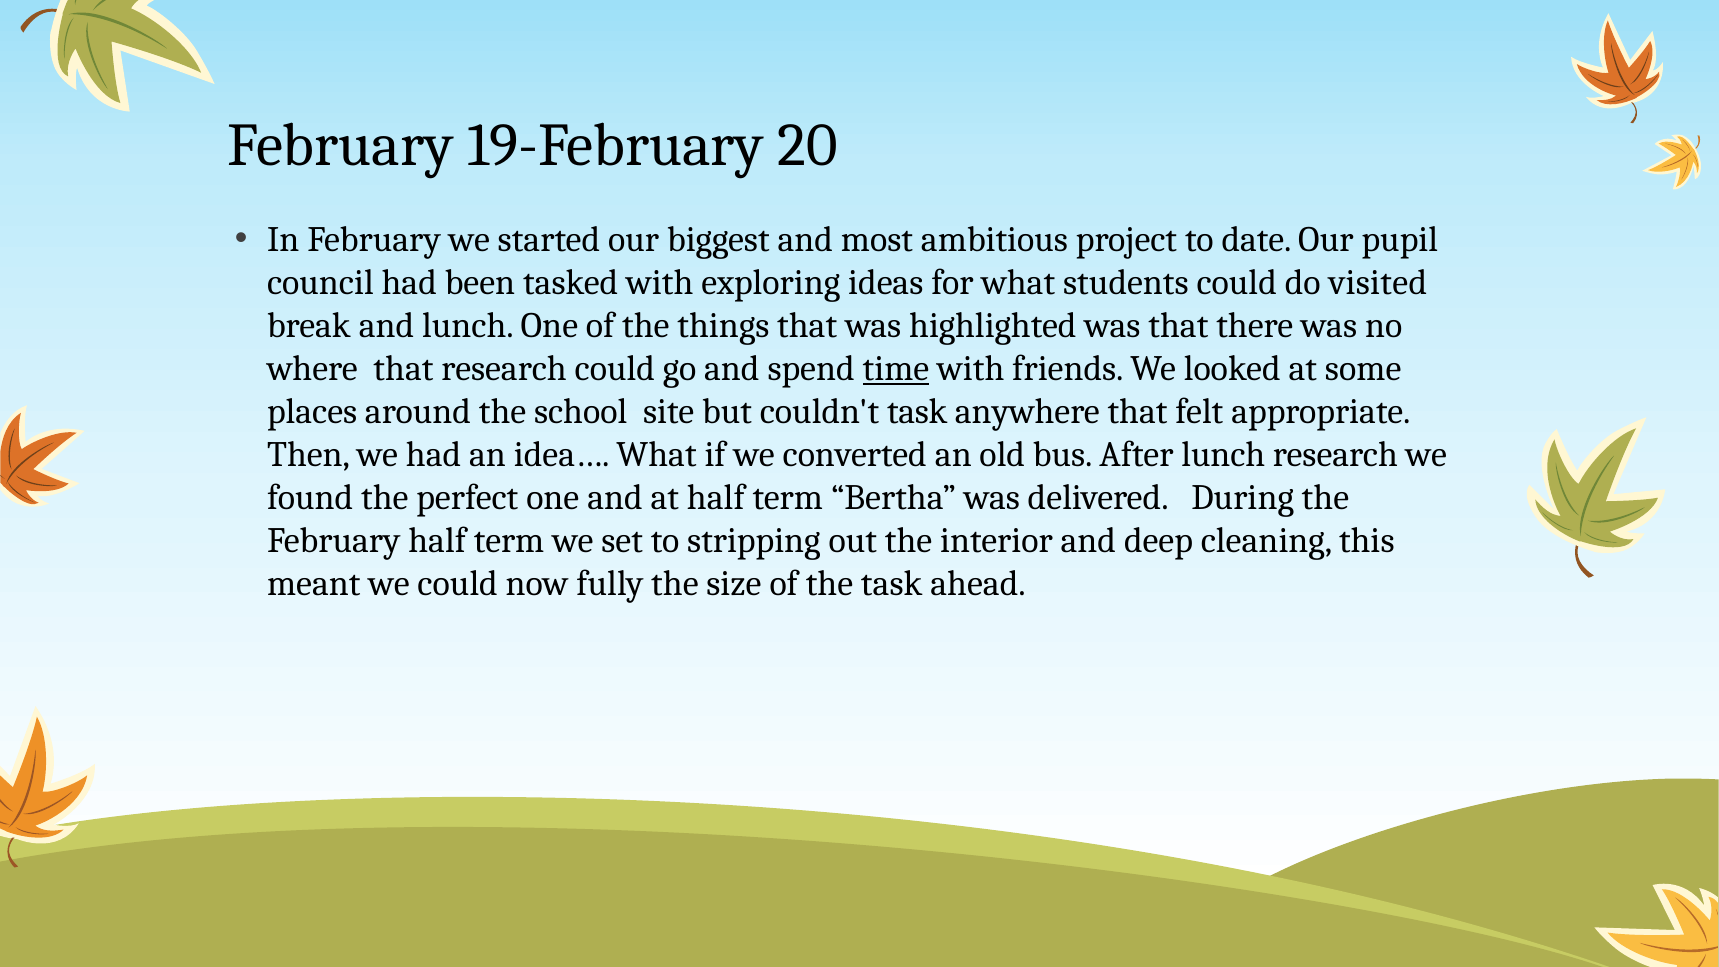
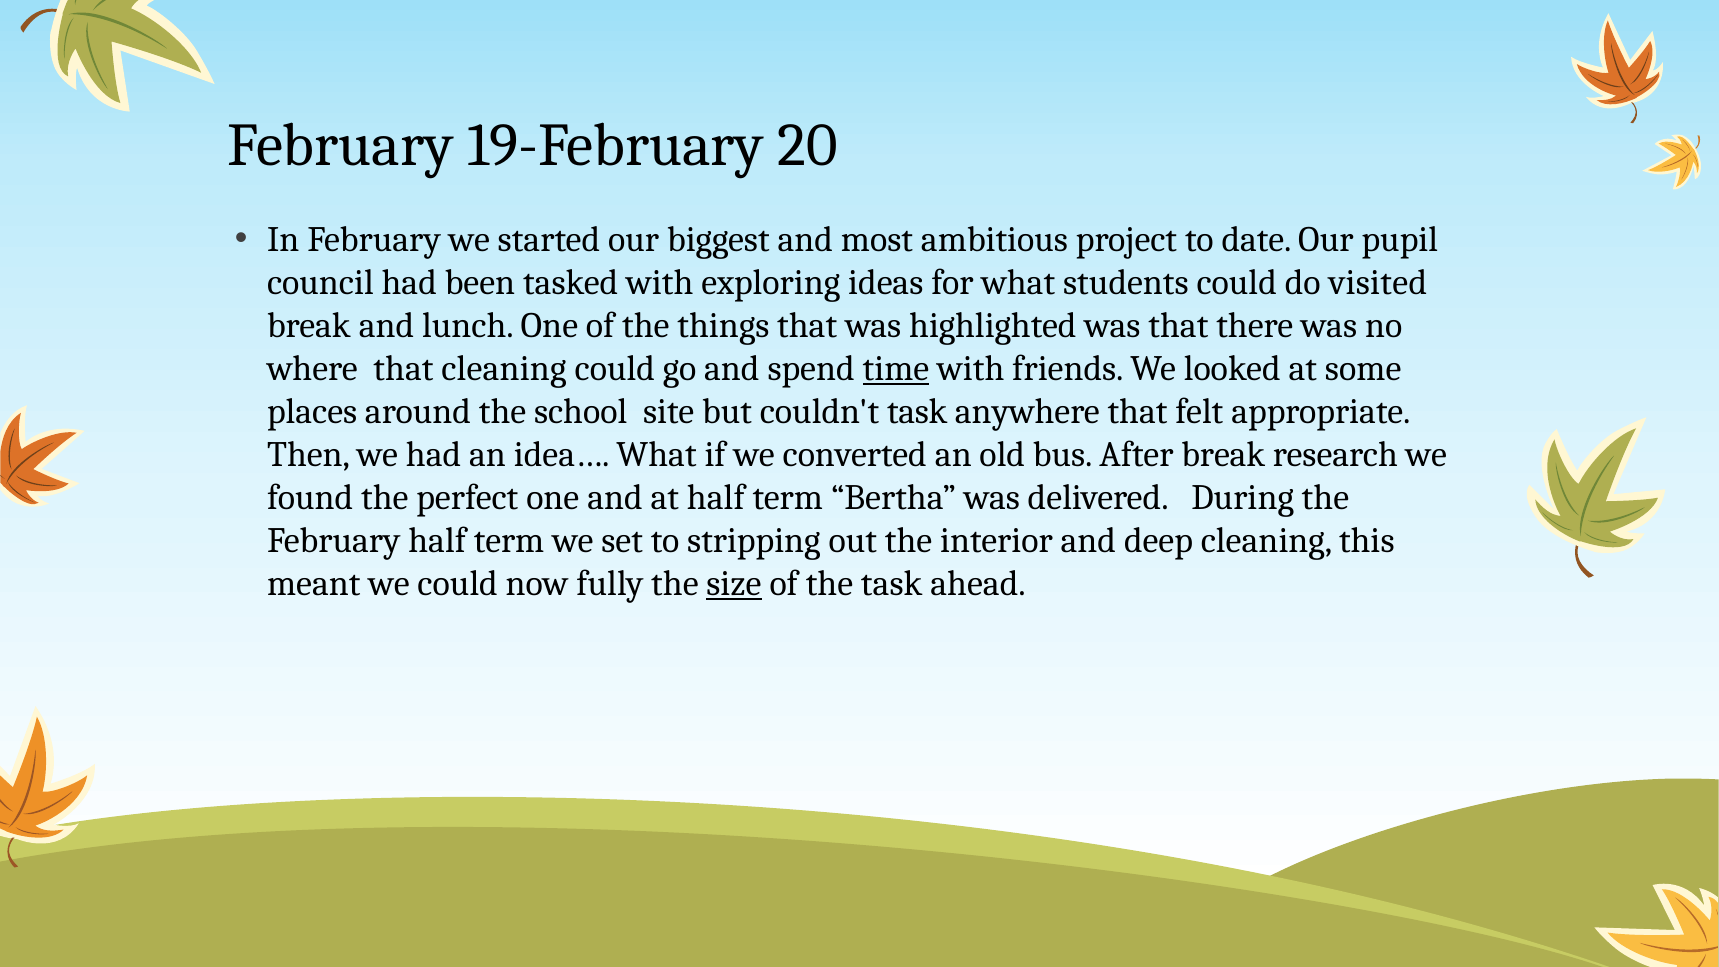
that research: research -> cleaning (504, 369)
After lunch: lunch -> break (1223, 455)
size underline: none -> present (734, 584)
